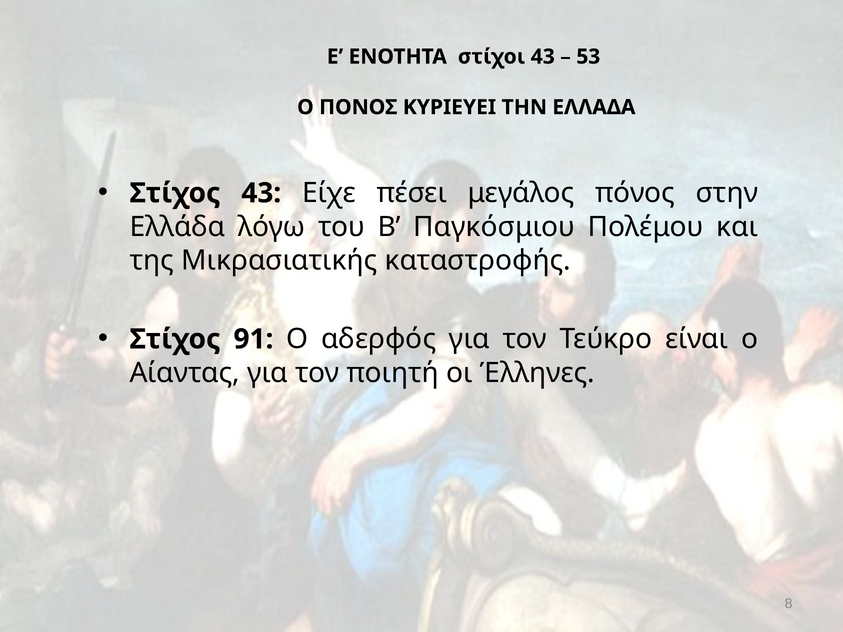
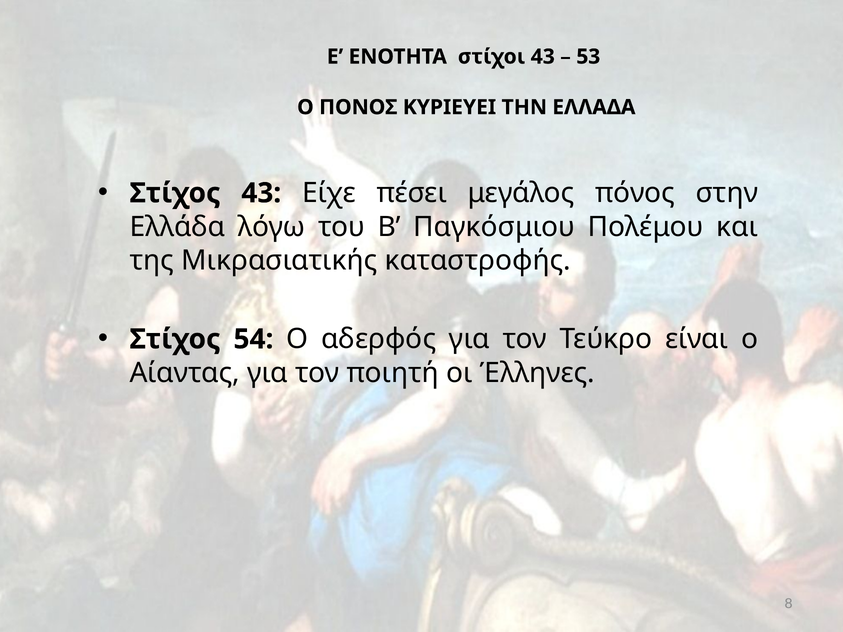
91: 91 -> 54 (253, 339)
